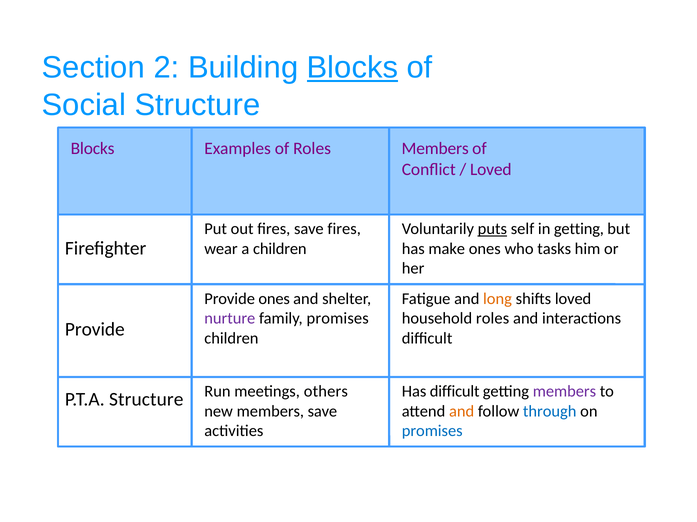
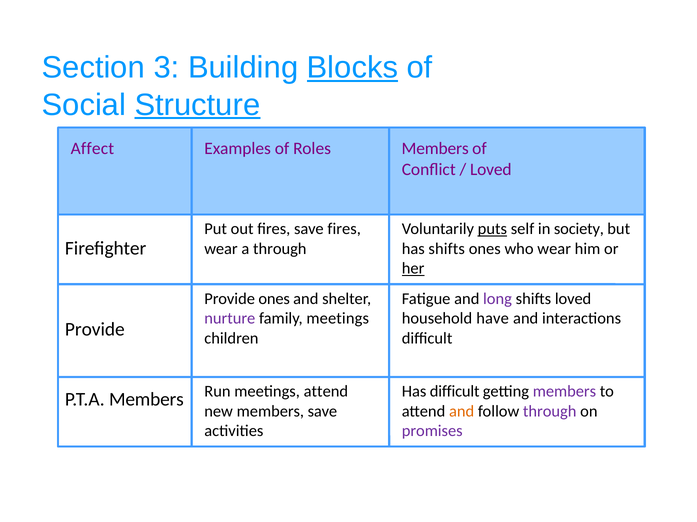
2: 2 -> 3 (166, 68)
Structure underline: none -> present (197, 105)
Blocks: Blocks -> Affect (92, 149)
in getting: getting -> society (579, 229)
a children: children -> through (280, 249)
has make: make -> shifts (447, 249)
who tasks: tasks -> wear (554, 249)
her underline: none -> present (413, 269)
long colour: orange -> purple (498, 299)
family promises: promises -> meetings (338, 319)
household roles: roles -> have (493, 319)
meetings others: others -> attend (326, 392)
P.T.A Structure: Structure -> Members (146, 400)
through colour: blue -> purple (550, 412)
promises colour: blue -> purple (432, 431)
